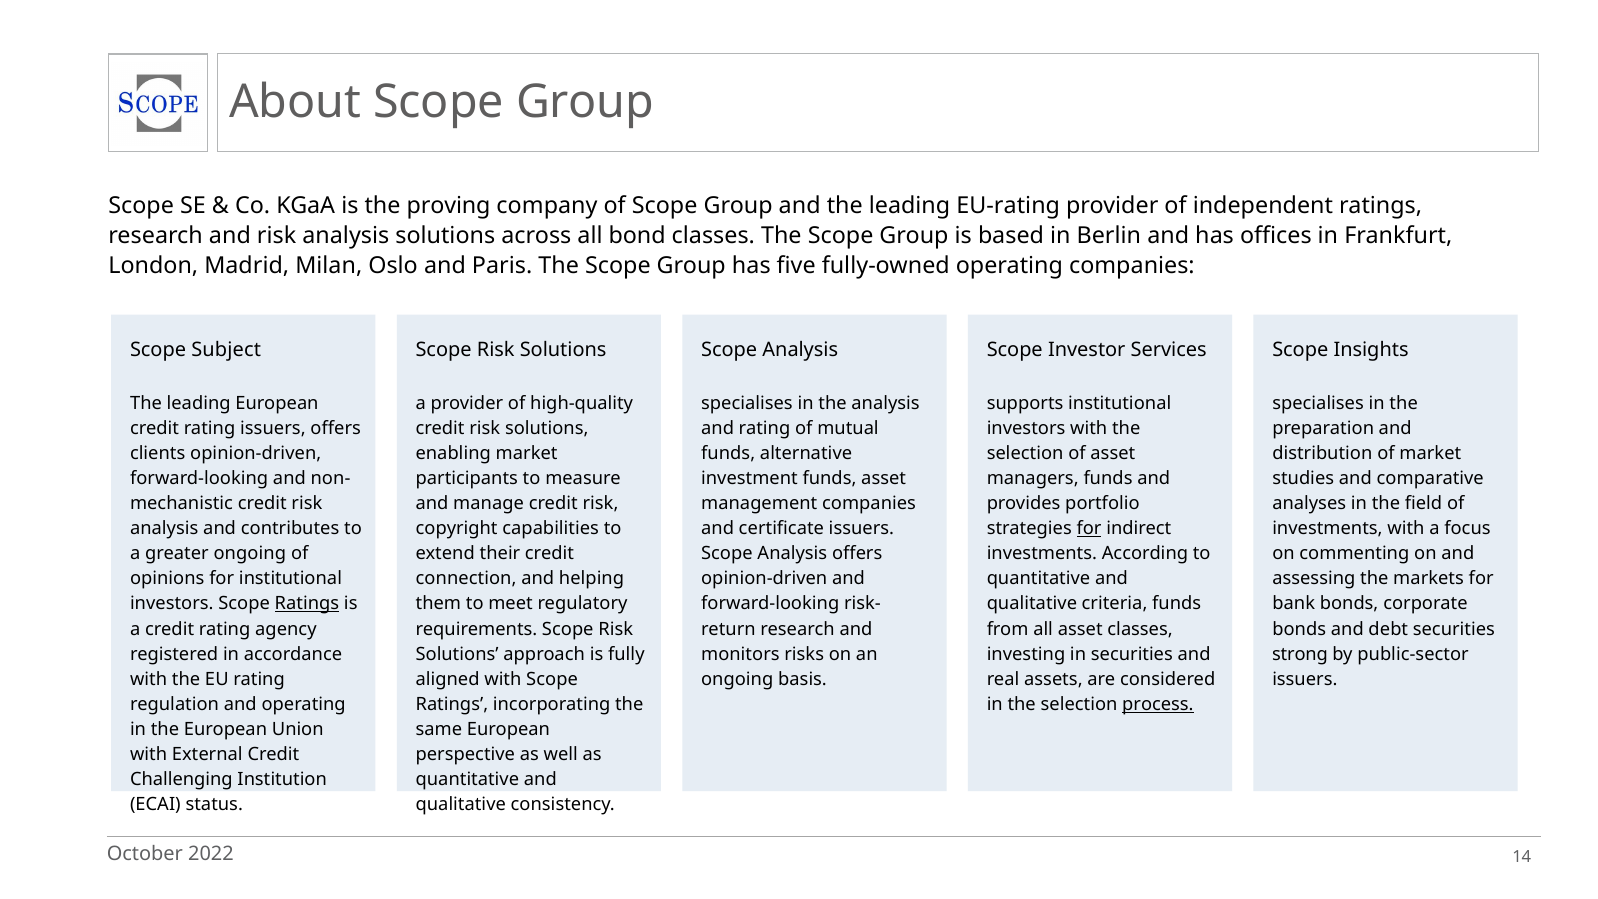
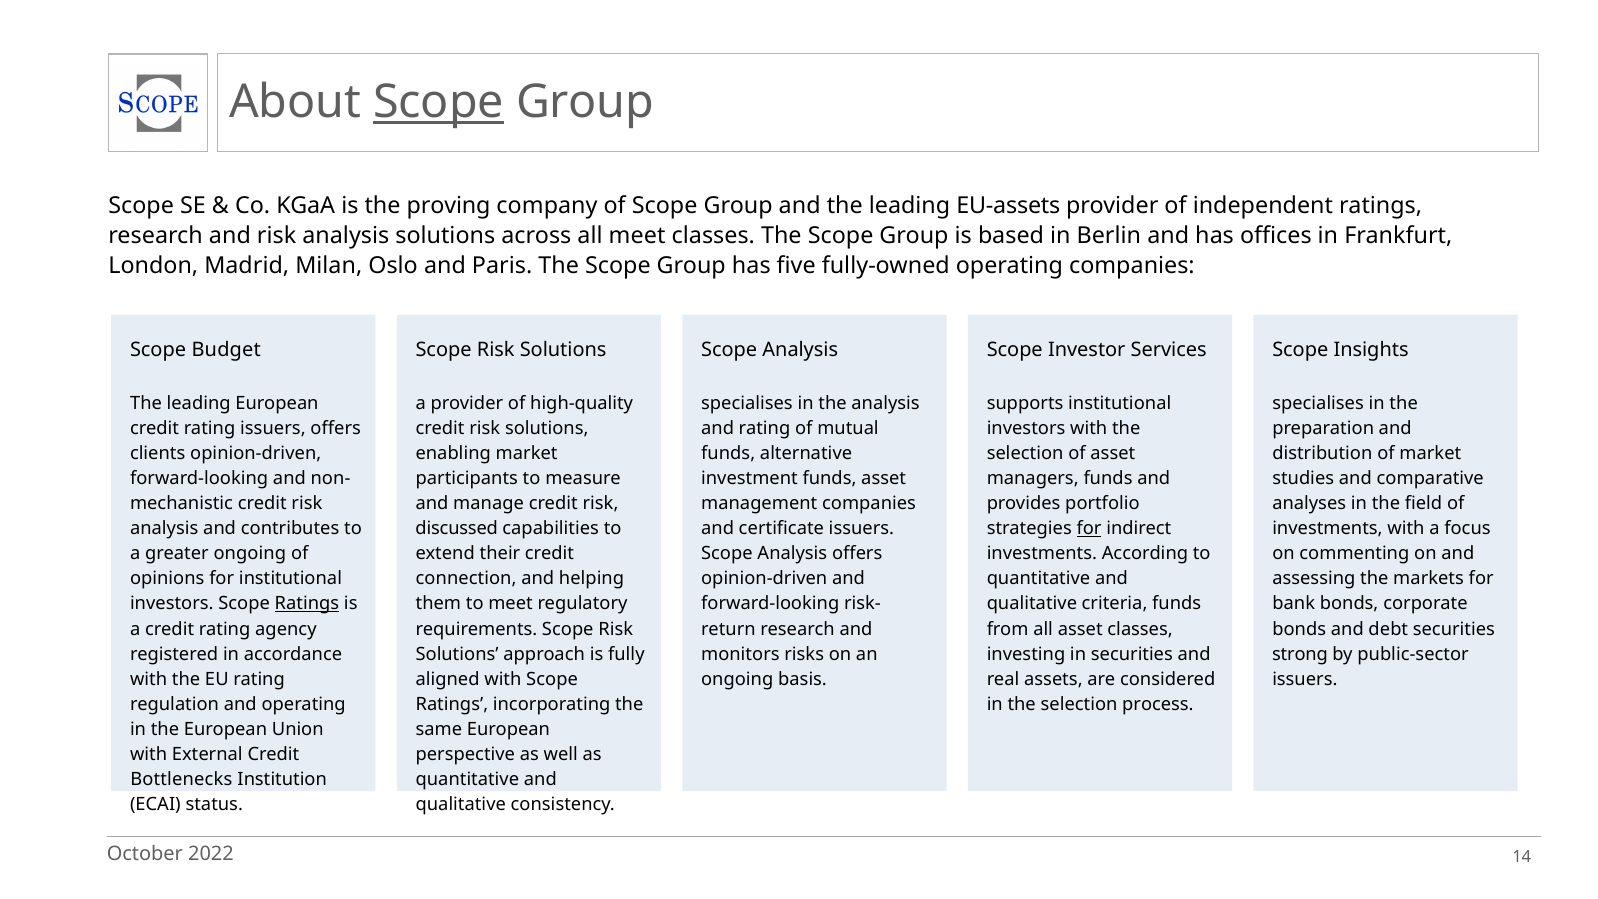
Scope underline: none -> present (439, 102)
EU-rating: EU-rating -> EU-assets (1008, 206)
all bond: bond -> meet (637, 236)
Subject: Subject -> Budget (226, 350)
copyright: copyright -> discussed (457, 529)
process underline: present -> none (1158, 704)
Challenging: Challenging -> Bottlenecks (181, 779)
